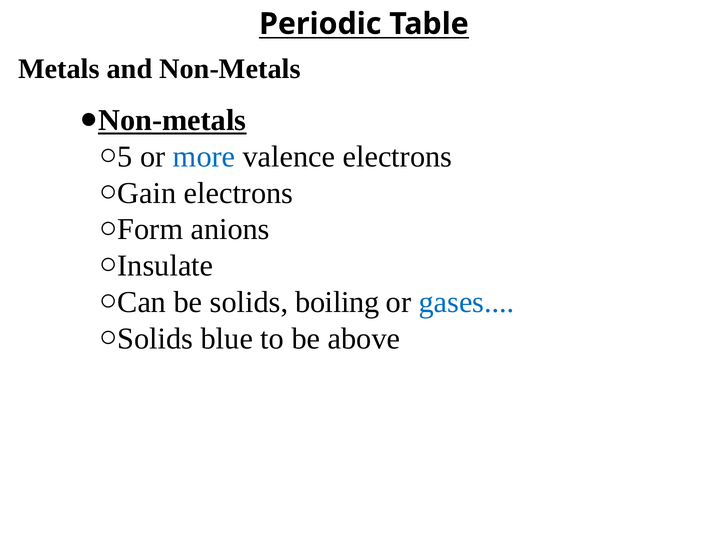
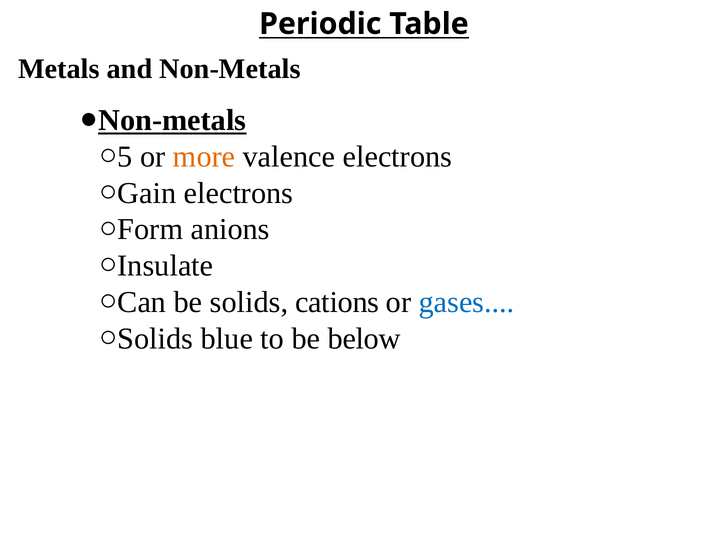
more colour: blue -> orange (204, 157)
boiling: boiling -> cations (337, 302)
above: above -> below (364, 339)
